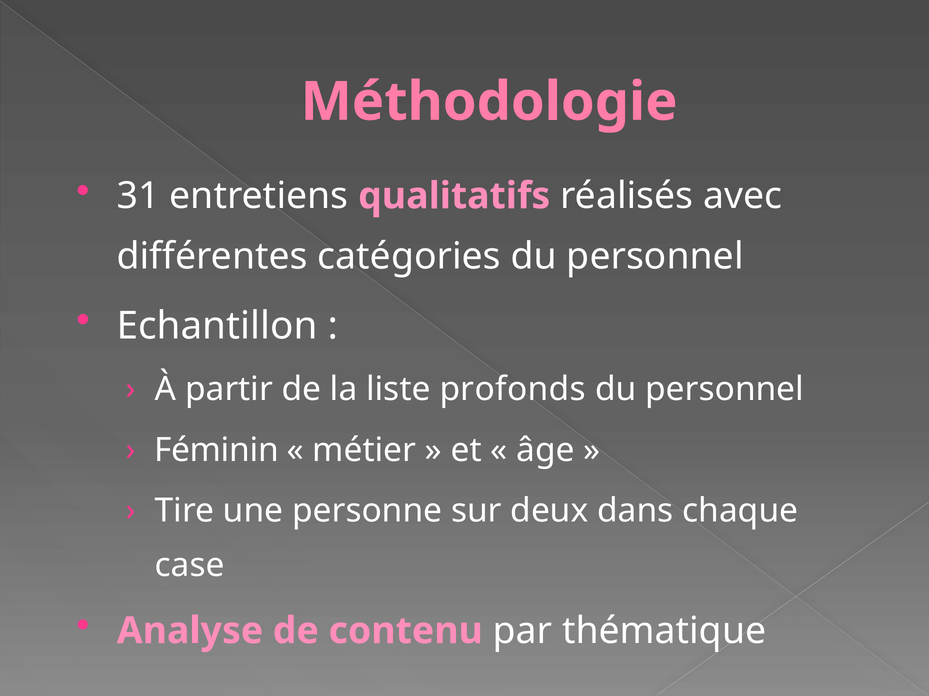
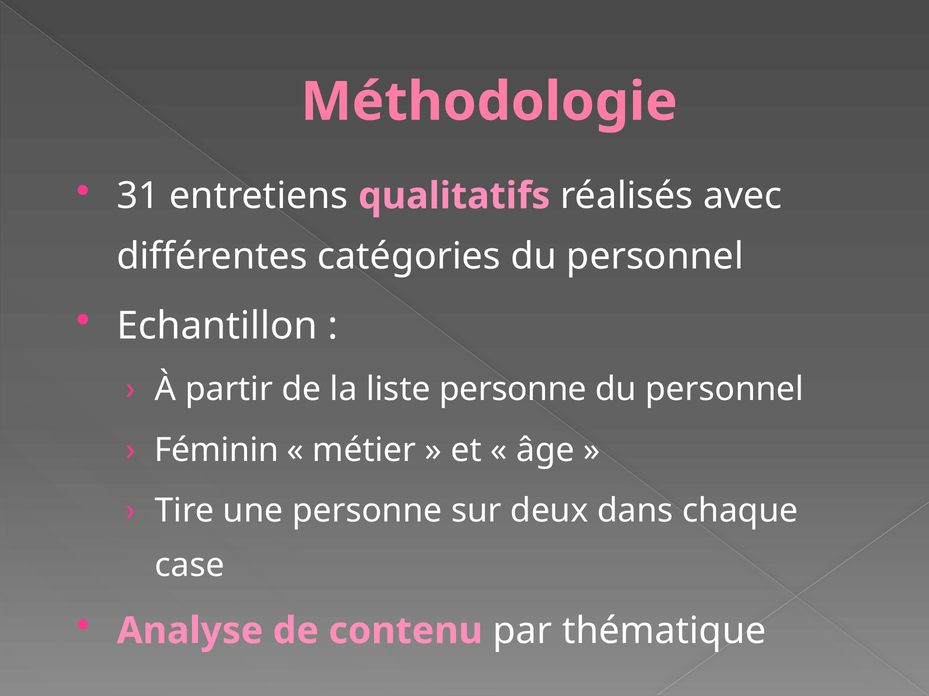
liste profonds: profonds -> personne (513, 390)
